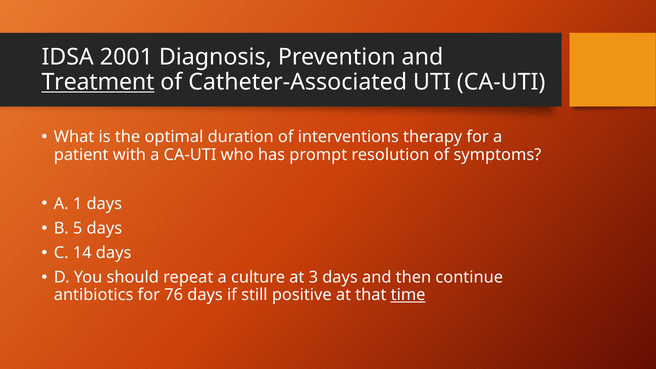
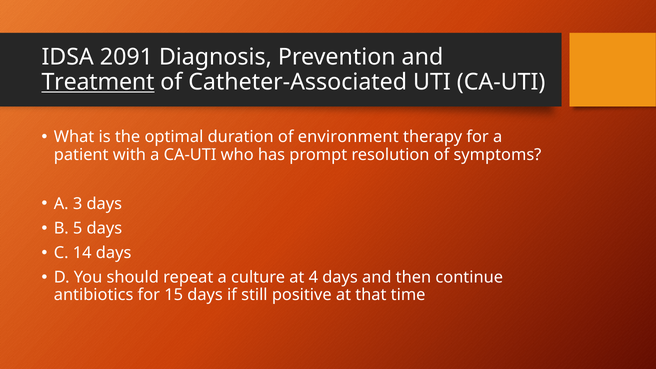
2001: 2001 -> 2091 (126, 57)
interventions: interventions -> environment (348, 137)
1: 1 -> 3 (78, 204)
3: 3 -> 4 (313, 277)
76: 76 -> 15 (174, 295)
time underline: present -> none (408, 295)
